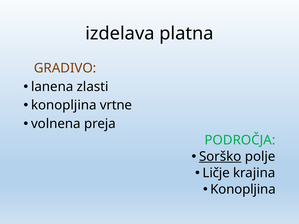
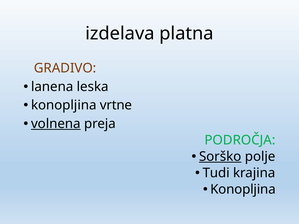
zlasti: zlasti -> leska (93, 87)
volnena underline: none -> present (56, 124)
Ličje: Ličje -> Tudi (216, 173)
